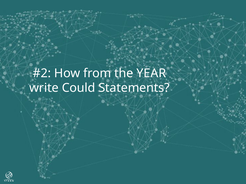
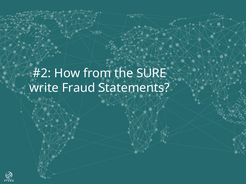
YEAR: YEAR -> SURE (151, 73)
Could: Could -> Fraud (79, 88)
